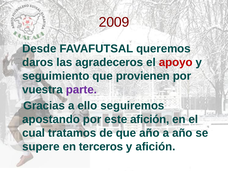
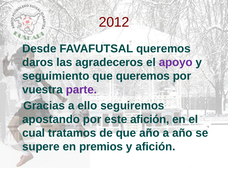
2009: 2009 -> 2012 (114, 22)
apoyo colour: red -> purple (176, 62)
que provienen: provienen -> queremos (143, 76)
terceros: terceros -> premios (101, 147)
